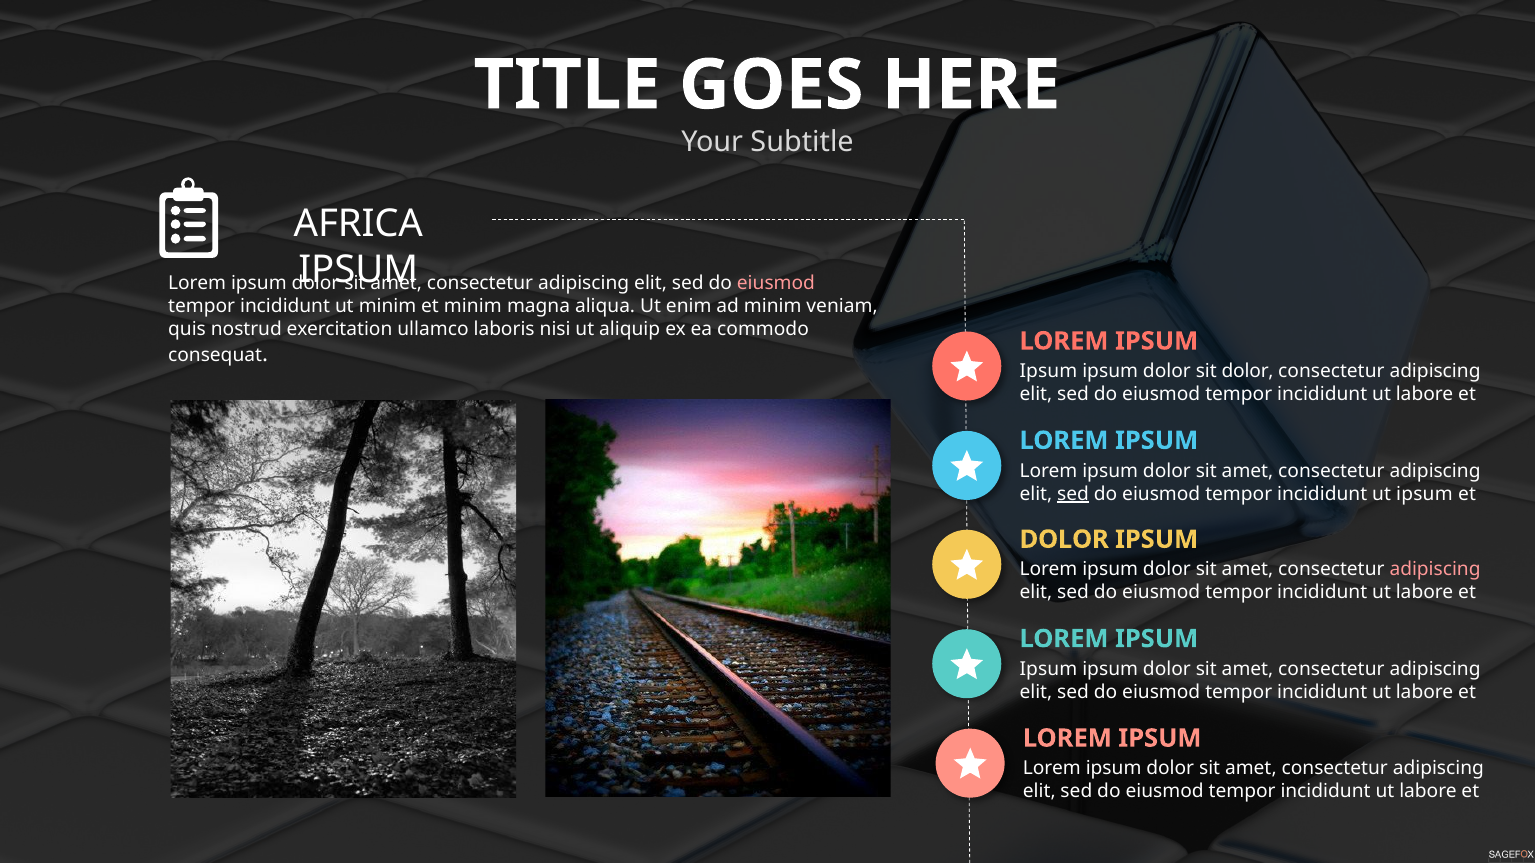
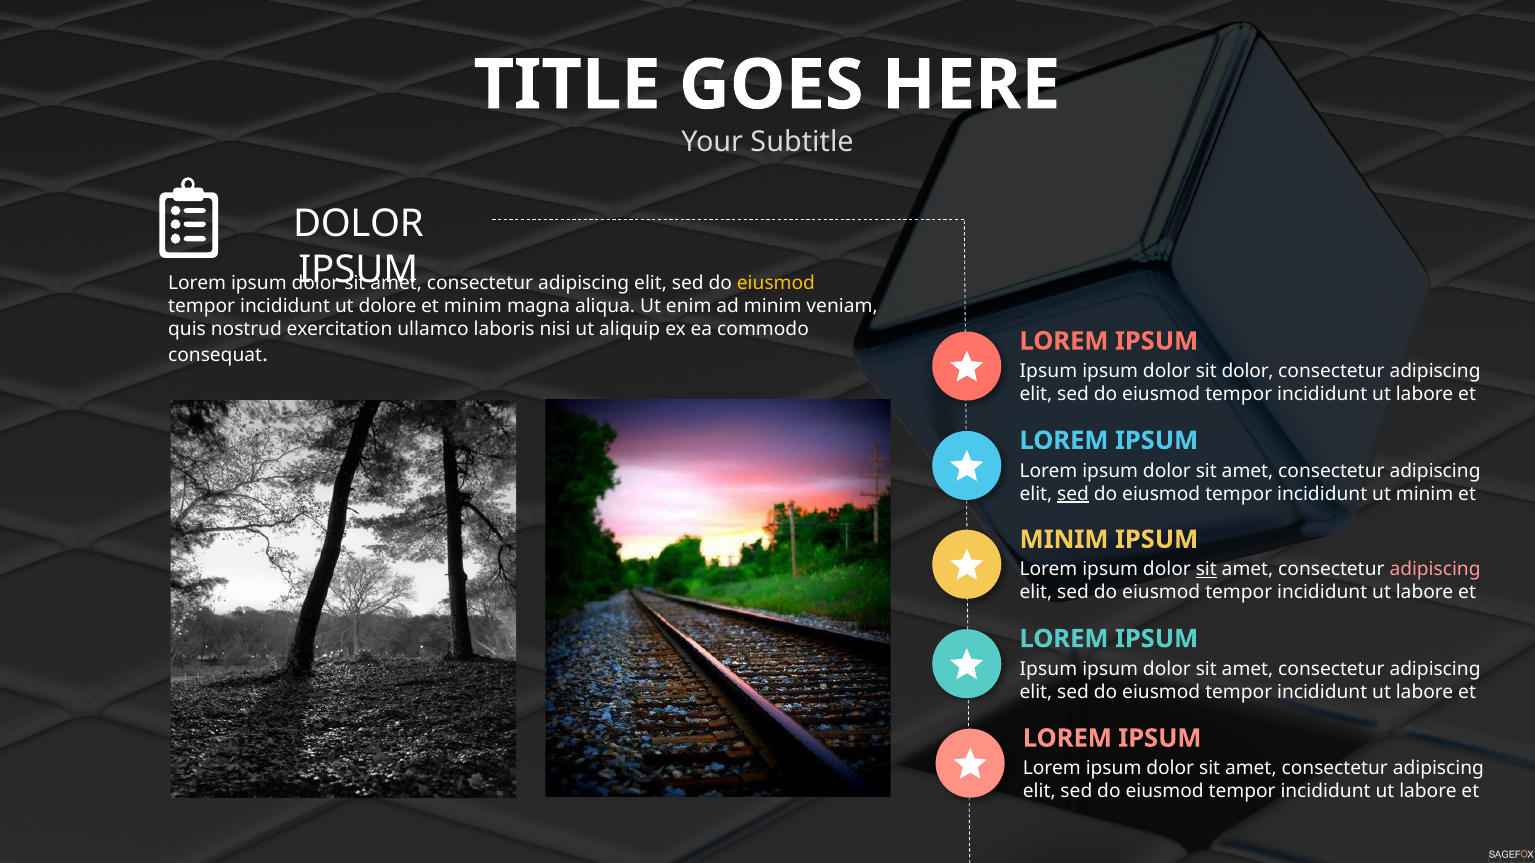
AFRICA: AFRICA -> DOLOR (358, 224)
eiusmod colour: pink -> yellow (776, 283)
ut minim: minim -> dolore (388, 306)
ut ipsum: ipsum -> minim (1425, 494)
DOLOR: DOLOR -> MINIM (1064, 540)
sit underline: none -> present (1206, 570)
